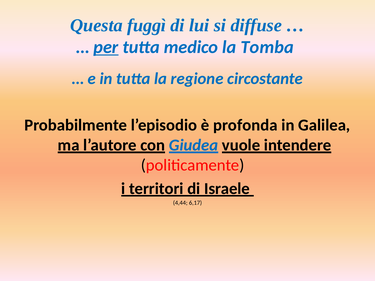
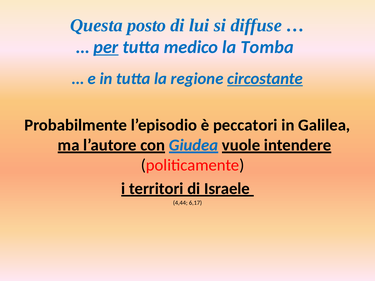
fuggì: fuggì -> posto (147, 25)
circostante underline: none -> present (265, 79)
profonda: profonda -> peccatori (245, 125)
